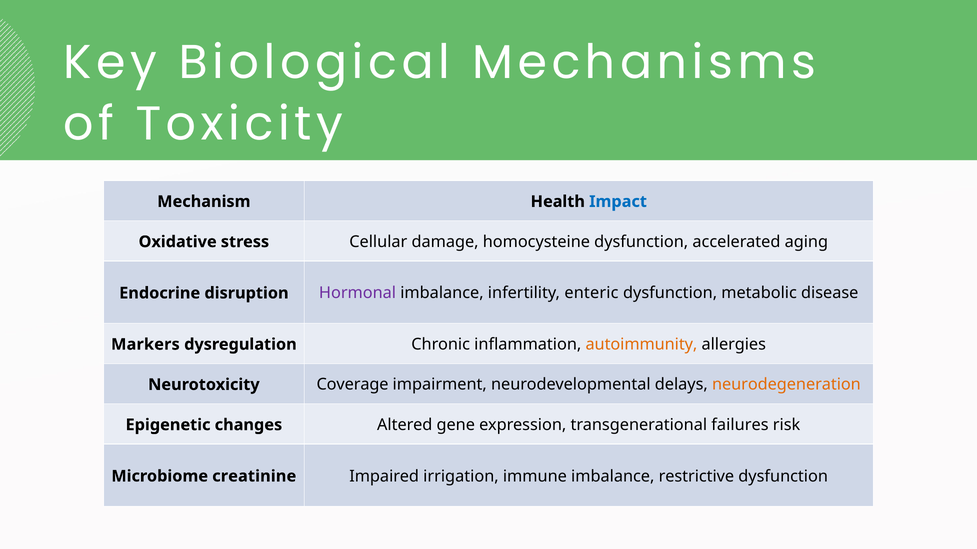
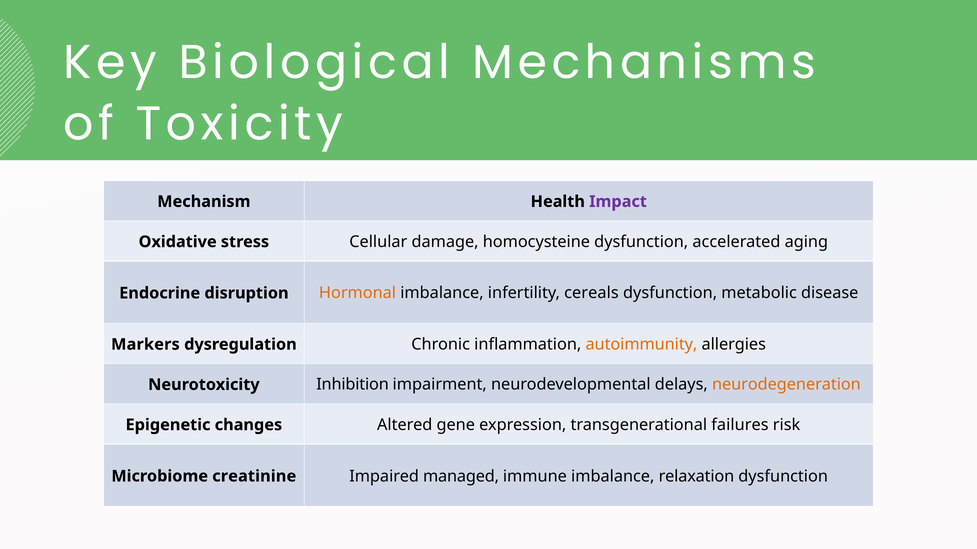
Impact colour: blue -> purple (618, 202)
Hormonal colour: purple -> orange (358, 293)
enteric: enteric -> cereals (591, 293)
Coverage: Coverage -> Inhibition (353, 385)
irrigation: irrigation -> managed (461, 477)
restrictive: restrictive -> relaxation (696, 477)
